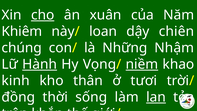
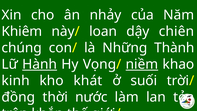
cho underline: present -> none (43, 15)
xuân: xuân -> nhảy (105, 15)
Nhậm: Nhậm -> Thành (174, 48)
thân: thân -> khát (88, 81)
tươi: tươi -> suối (144, 81)
sống: sống -> nước (91, 97)
lan underline: present -> none (156, 97)
